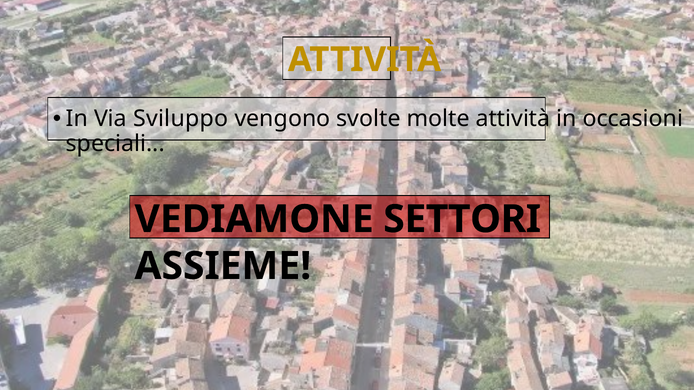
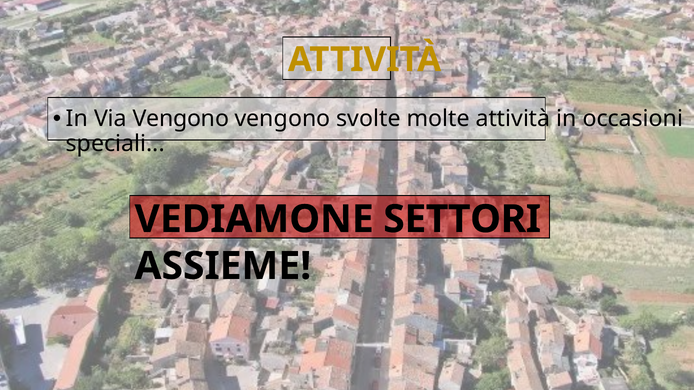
Via Sviluppo: Sviluppo -> Vengono (181, 119)
